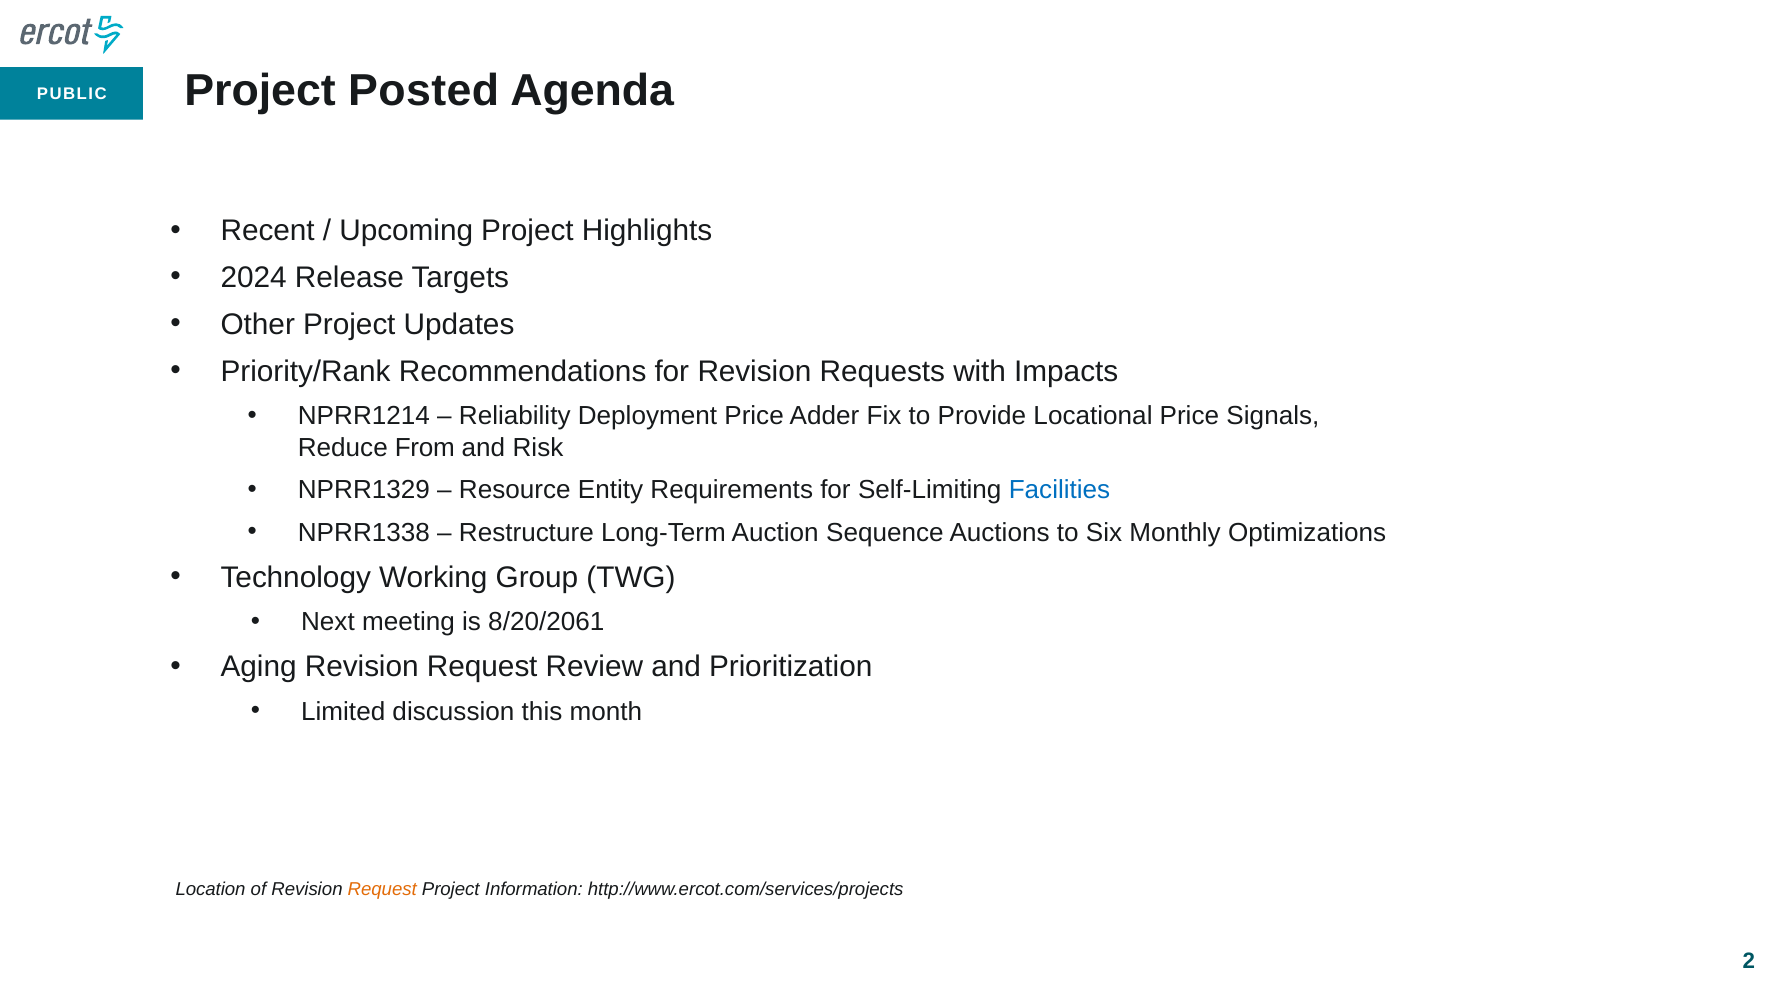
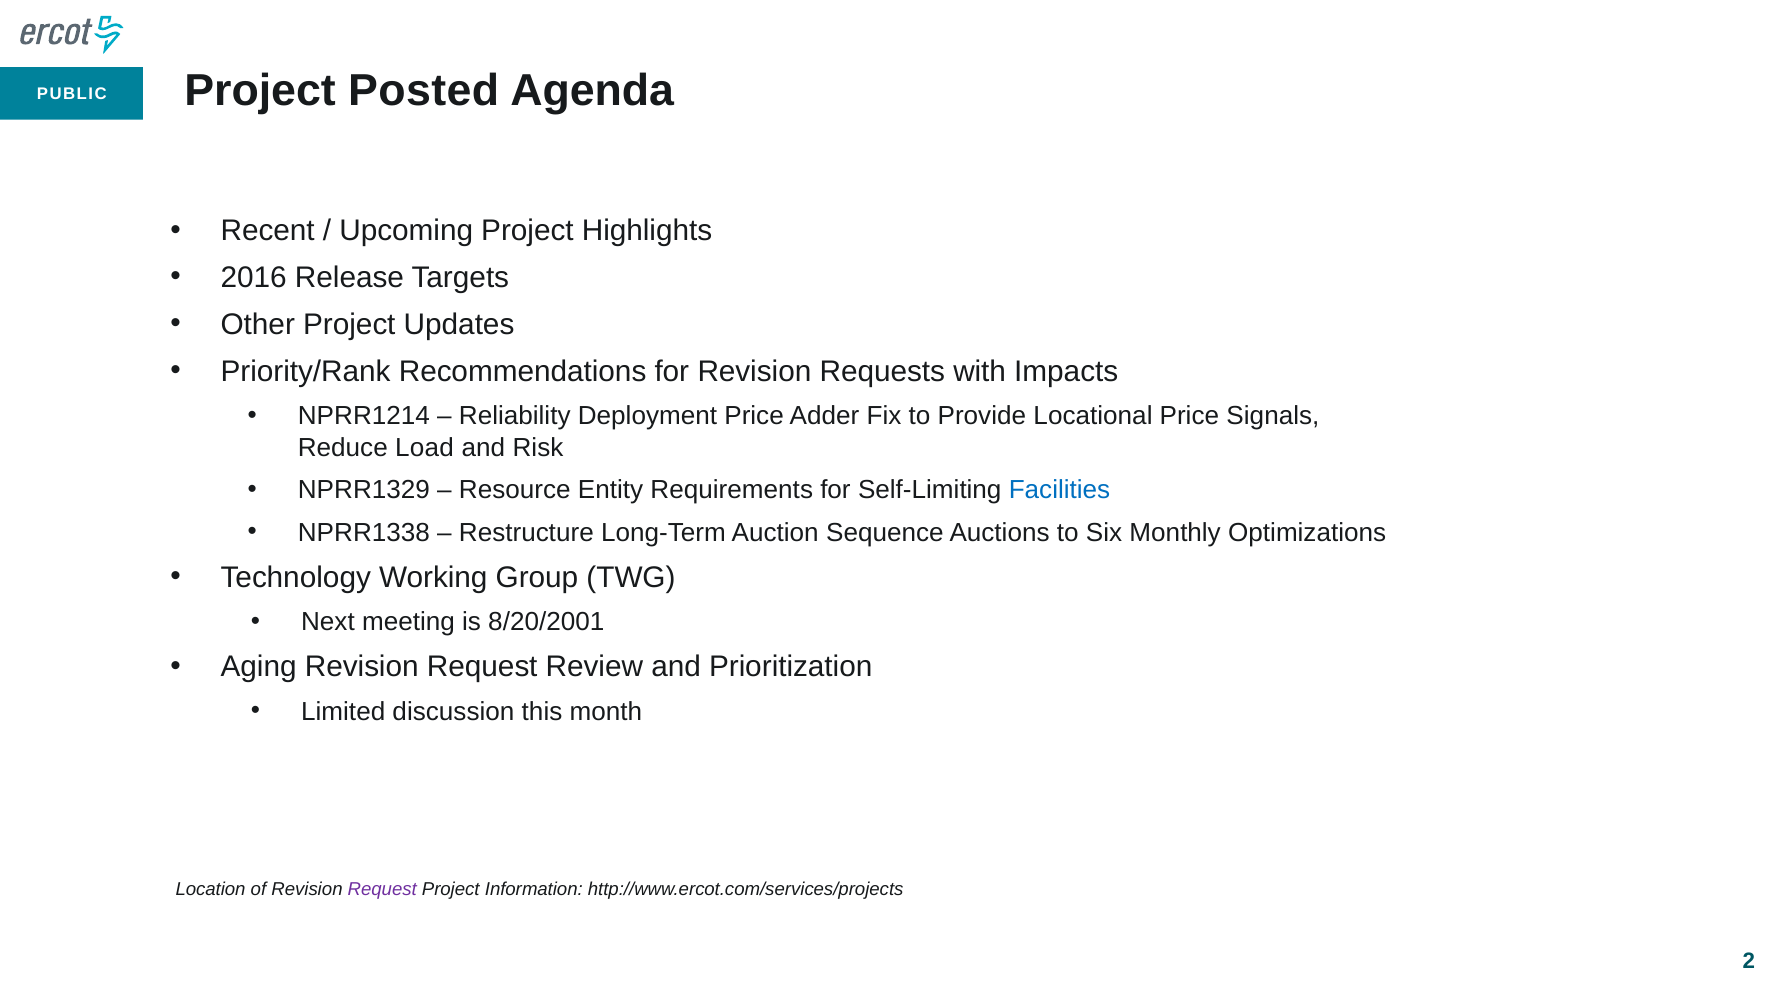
2024: 2024 -> 2016 (254, 278)
From: From -> Load (425, 447)
8/20/2061: 8/20/2061 -> 8/20/2001 (546, 622)
Request colour: orange -> purple (382, 890)
